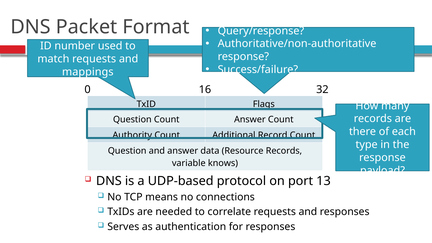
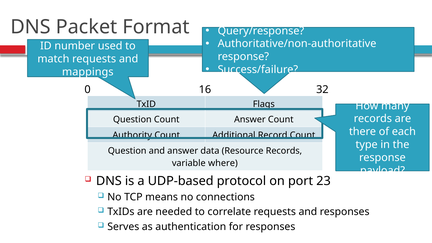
knows: knows -> where (223, 163)
13: 13 -> 23 (324, 181)
